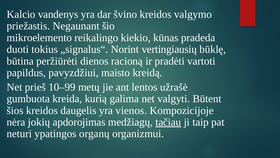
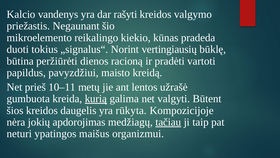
švino: švino -> rašyti (125, 14)
10–99: 10–99 -> 10–11 (62, 87)
kurią underline: none -> present (96, 98)
vienos: vienos -> rūkyta (131, 110)
organų: organų -> maišus (94, 133)
